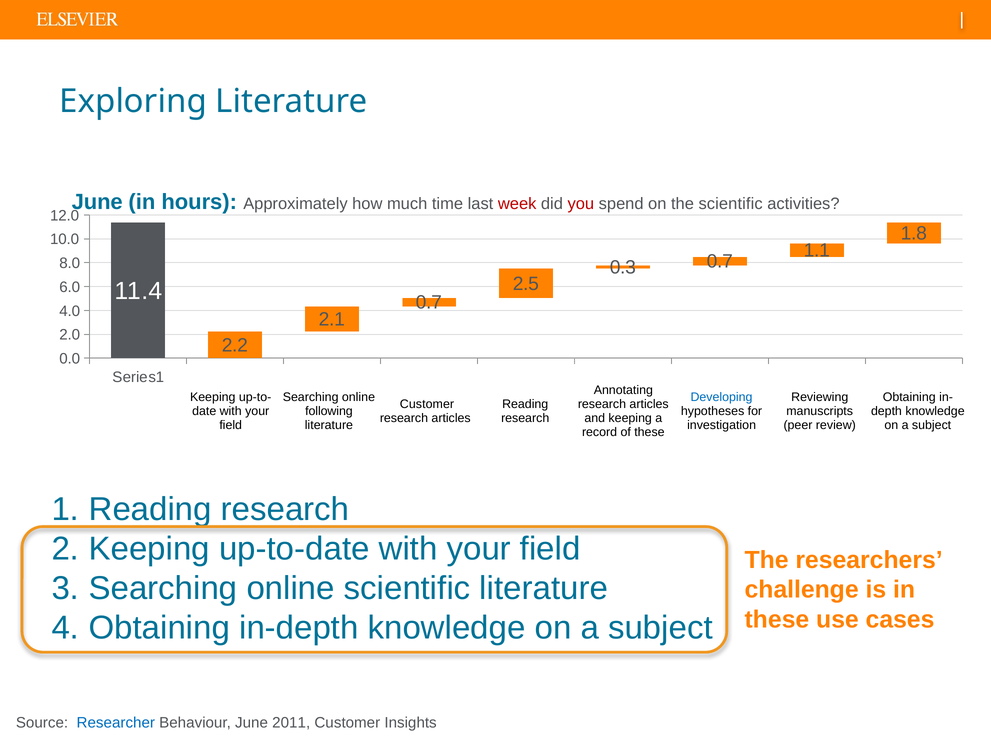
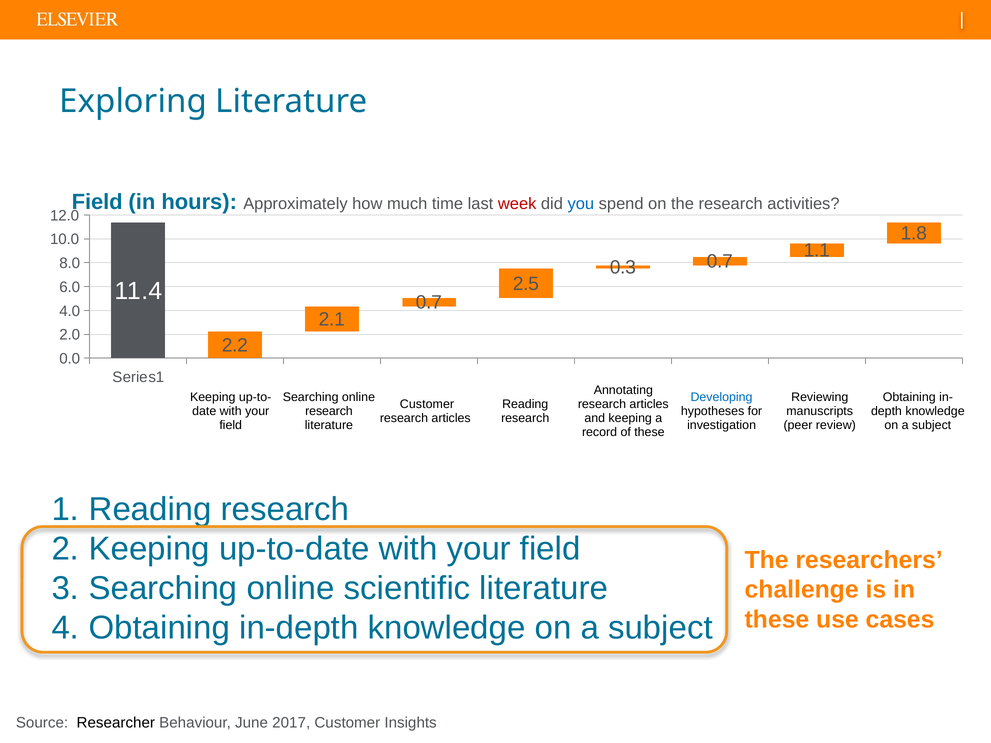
June: June -> Field (97, 202)
you colour: red -> blue (581, 204)
the scientific: scientific -> research (731, 204)
following: following -> research (329, 411)
Researcher colour: blue -> black (116, 723)
2011: 2011 -> 2017 (291, 723)
